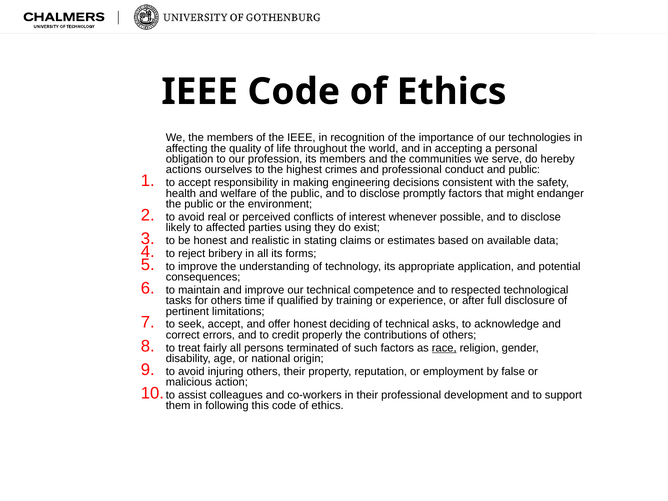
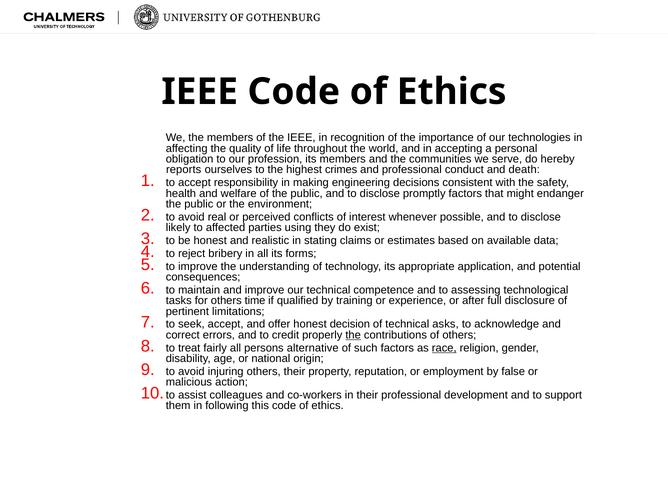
actions: actions -> reports (184, 170)
and public: public -> death (524, 170)
respected: respected -> assessing (476, 290)
deciding: deciding -> decision (350, 324)
the underline: none -> present (353, 335)
terminated: terminated -> alternative (313, 348)
